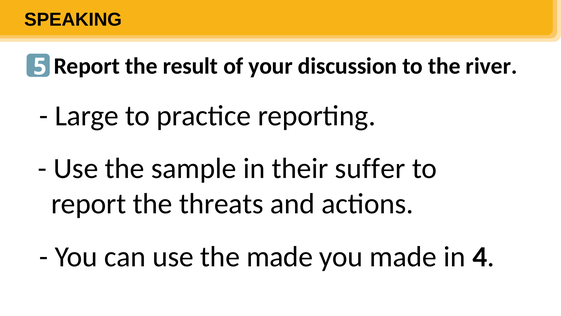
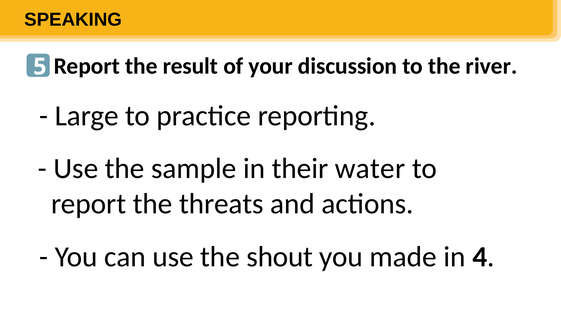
suffer: suffer -> water (370, 168)
the made: made -> shout (280, 256)
